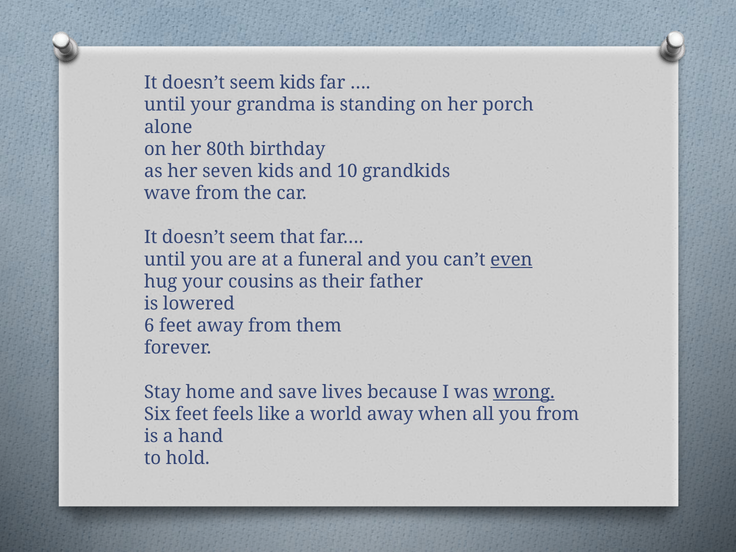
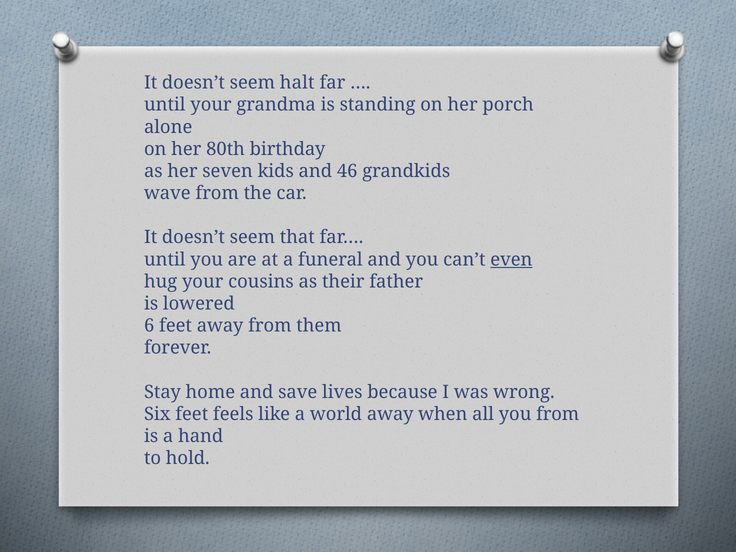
seem kids: kids -> halt (297, 83)
10: 10 -> 46 (347, 171)
wrong underline: present -> none (524, 392)
